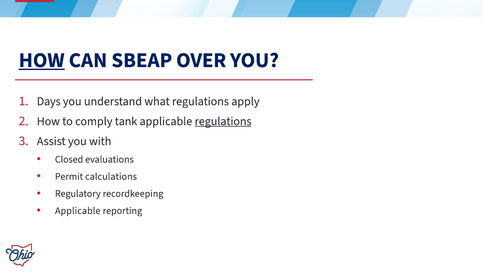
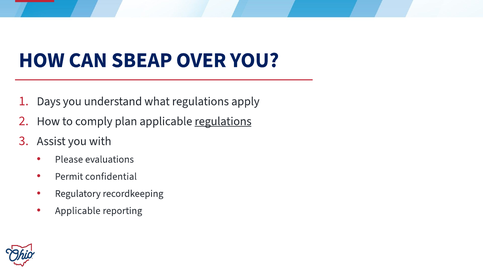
HOW underline: present -> none (42, 60)
tank: tank -> plan (126, 121)
Closed: Closed -> Please (69, 159)
calculations: calculations -> confidential (111, 176)
